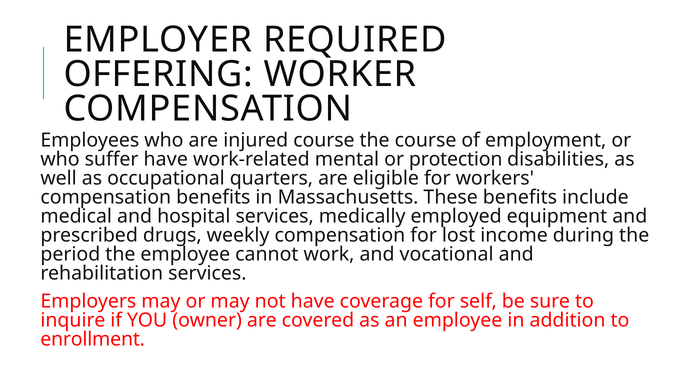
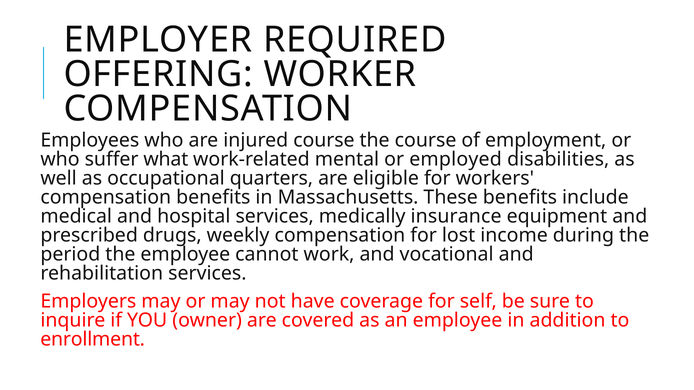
suffer have: have -> what (166, 160)
protection: protection -> employed (456, 160)
employed: employed -> insurance (456, 217)
